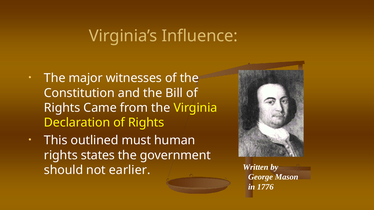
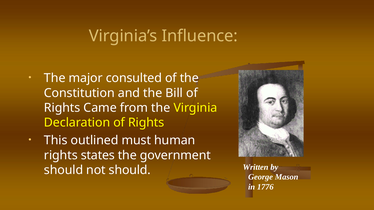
witnesses: witnesses -> consulted (134, 78)
not earlier: earlier -> should (130, 170)
